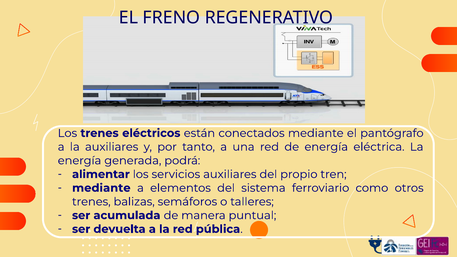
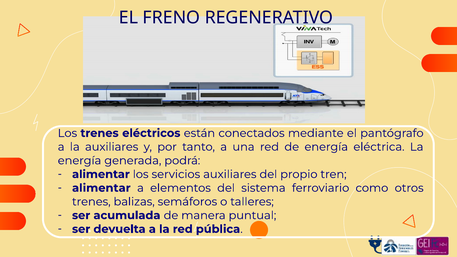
mediante: mediante -> alimentar (101, 188)
